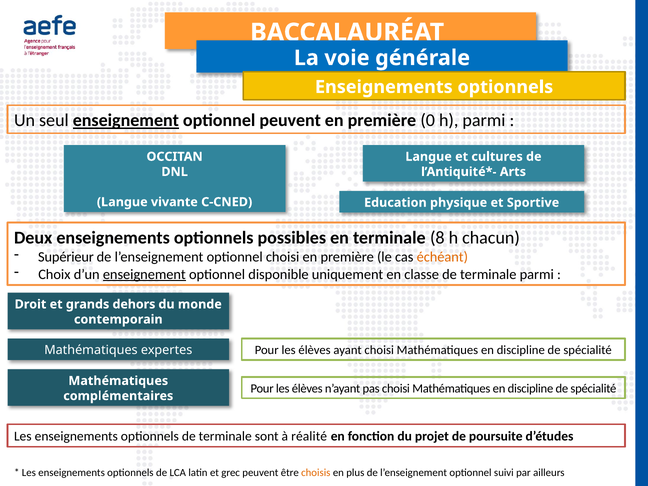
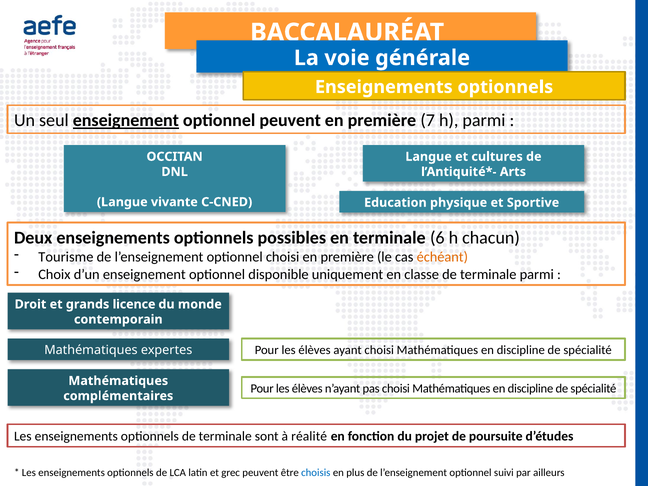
0: 0 -> 7 (428, 120)
8: 8 -> 6 (437, 238)
Supérieur: Supérieur -> Tourisme (66, 257)
enseignement underline: present -> none (144, 274)
dehors: dehors -> licence (134, 304)
choisis colour: orange -> blue (316, 473)
